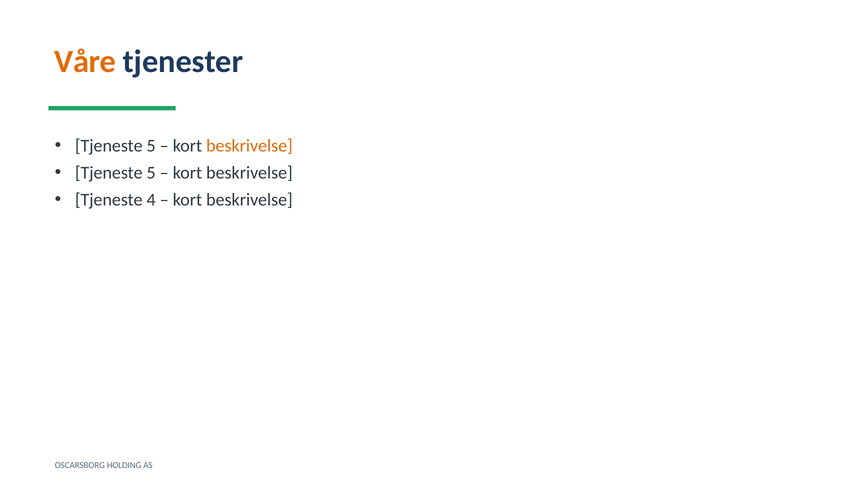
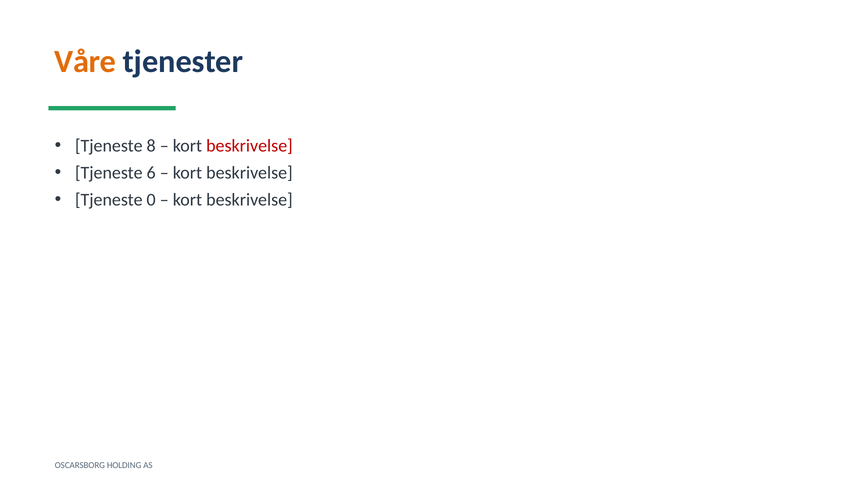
5: 5 -> 8 (151, 146)
beskrivelse colour: orange -> red (249, 146)
5: 5 -> 6 (151, 173)
4: 4 -> 0 (151, 200)
